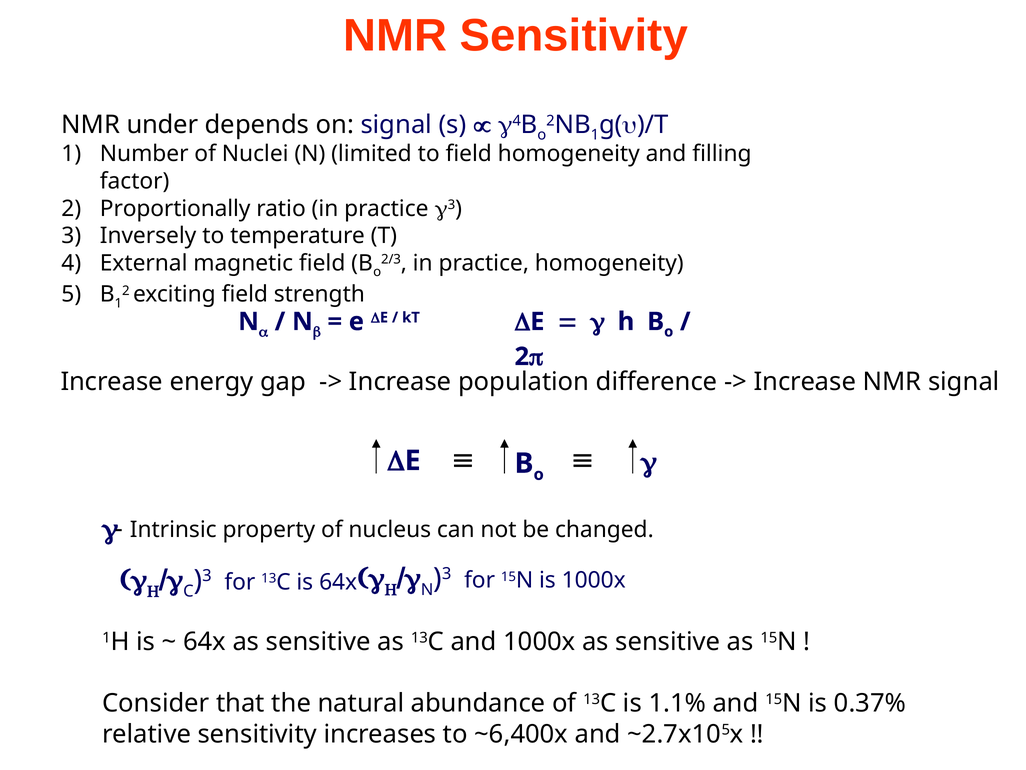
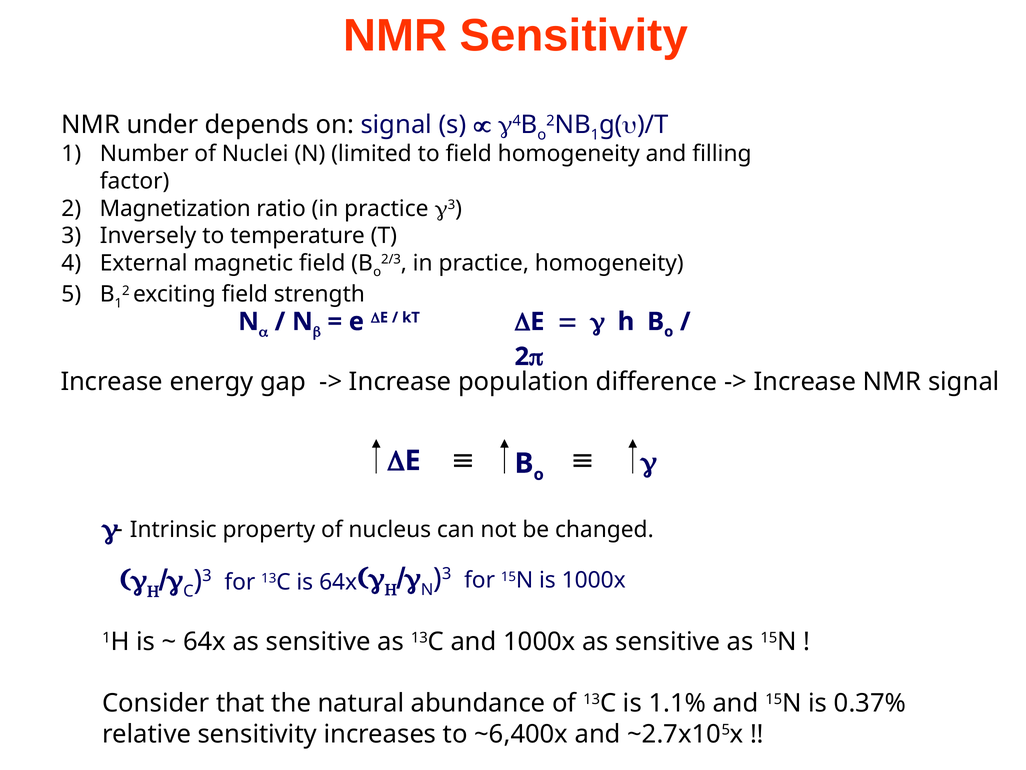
Proportionally: Proportionally -> Magnetization (175, 208)
